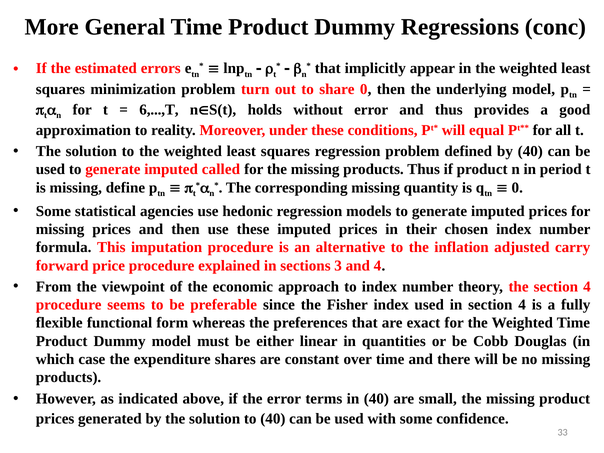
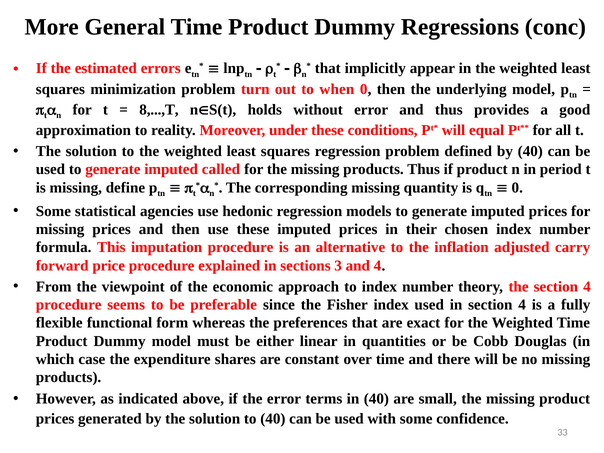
share: share -> when (337, 89)
6,...,T: 6,...,T -> 8,...,T (159, 110)
